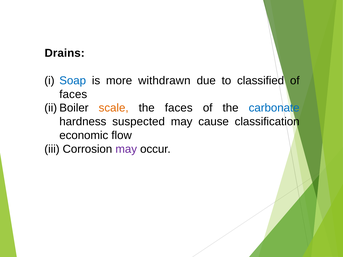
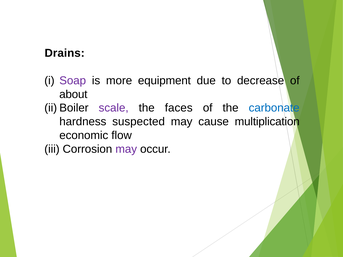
Soap colour: blue -> purple (73, 81)
withdrawn: withdrawn -> equipment (164, 81)
classified: classified -> decrease (261, 81)
faces: faces -> about (73, 94)
scale colour: orange -> purple (114, 108)
classification: classification -> multiplication (267, 122)
